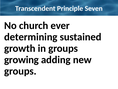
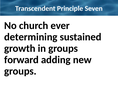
growing: growing -> forward (21, 59)
